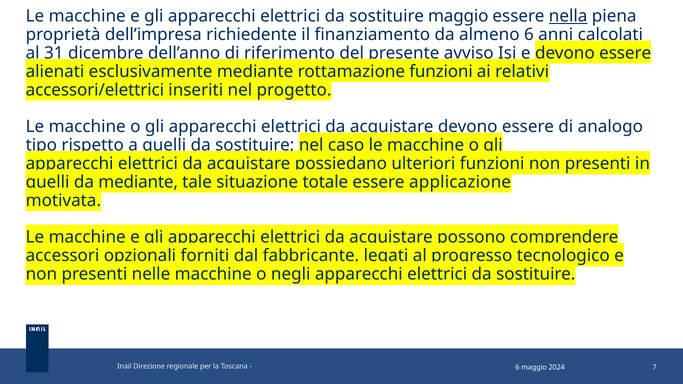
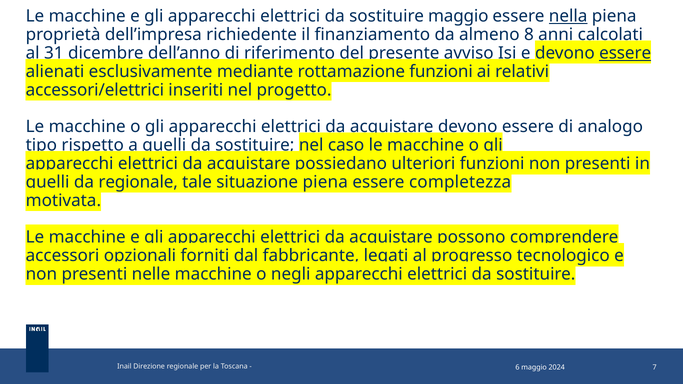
almeno 6: 6 -> 8 (529, 35)
essere underline: none -> present (625, 53)
mediante: mediante -> regionale (138, 182)
situazione totale: totale -> piena (325, 182)
applicazione: applicazione -> completezza (460, 182)
